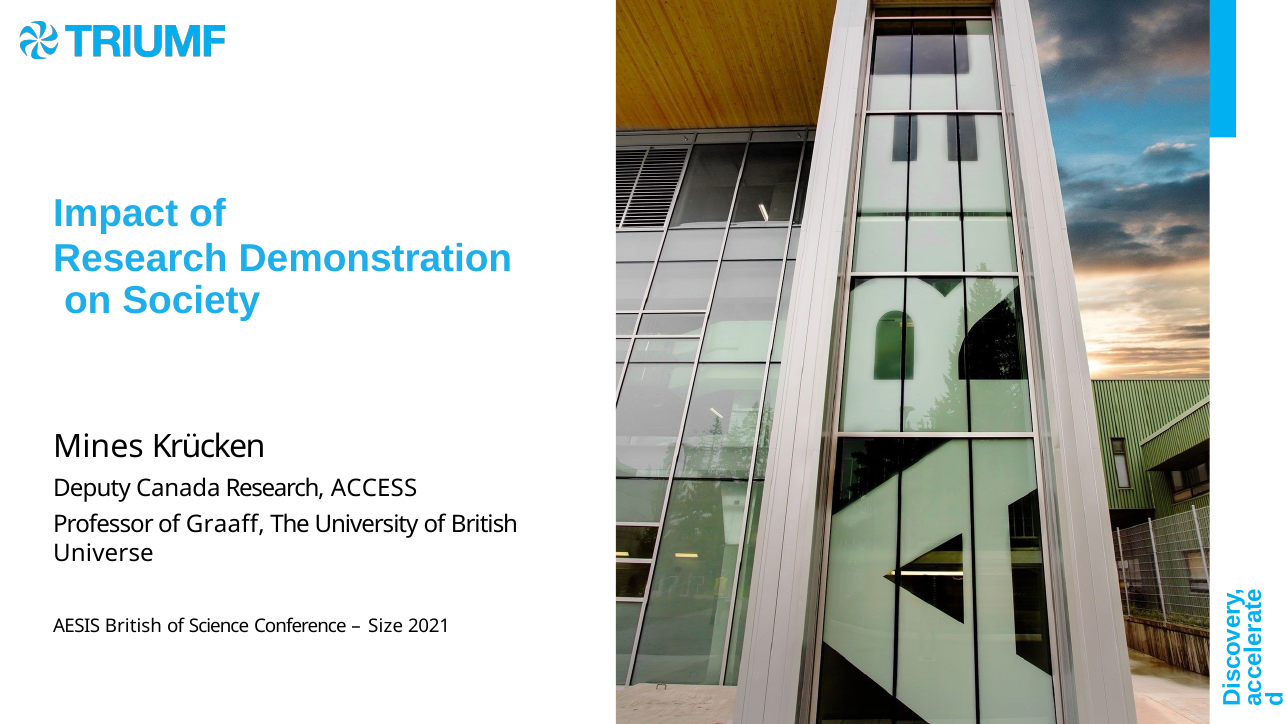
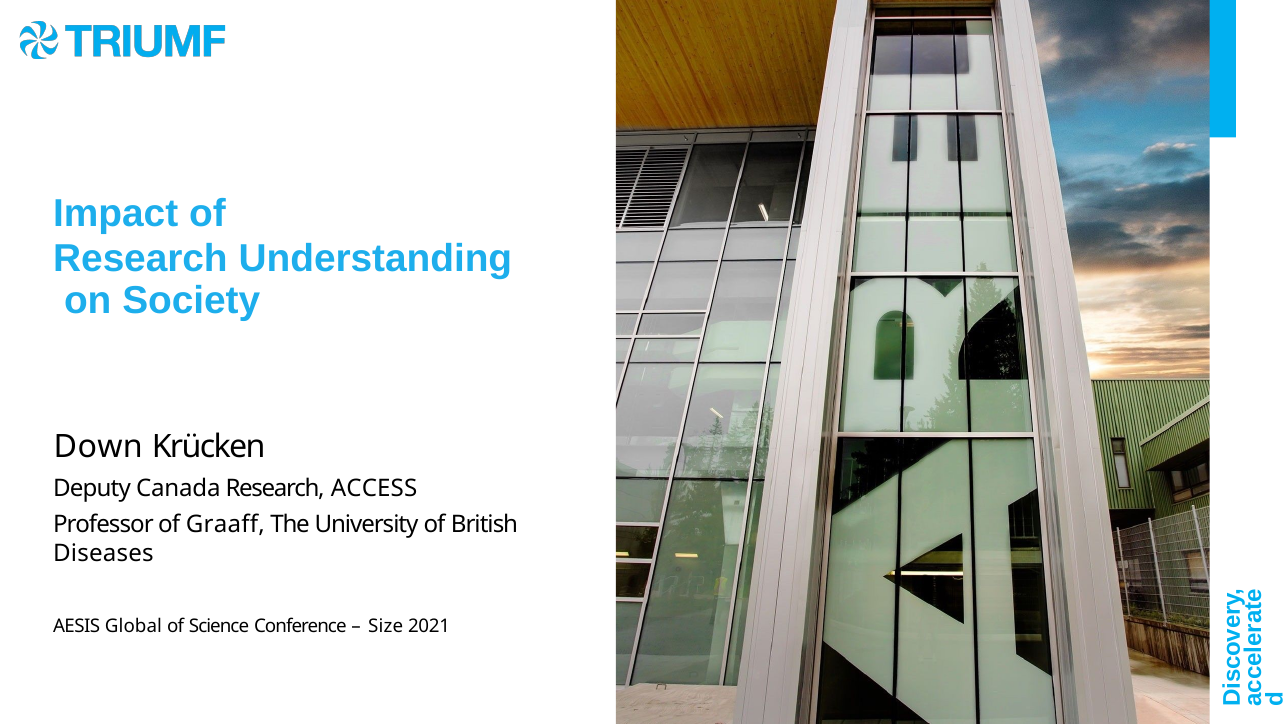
Demonstration: Demonstration -> Understanding (375, 259)
Mines: Mines -> Down (98, 447)
Universe: Universe -> Diseases (103, 553)
AESIS British: British -> Global (134, 626)
